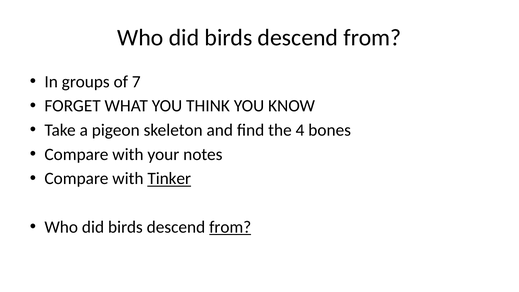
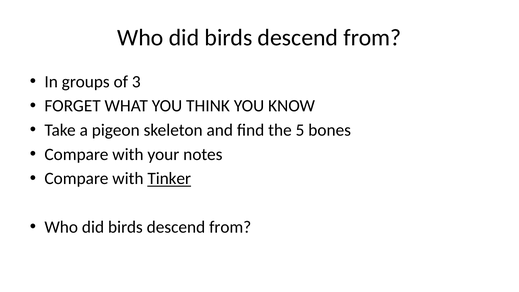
7: 7 -> 3 (136, 82)
4: 4 -> 5 (300, 130)
from underline: present -> none (230, 227)
